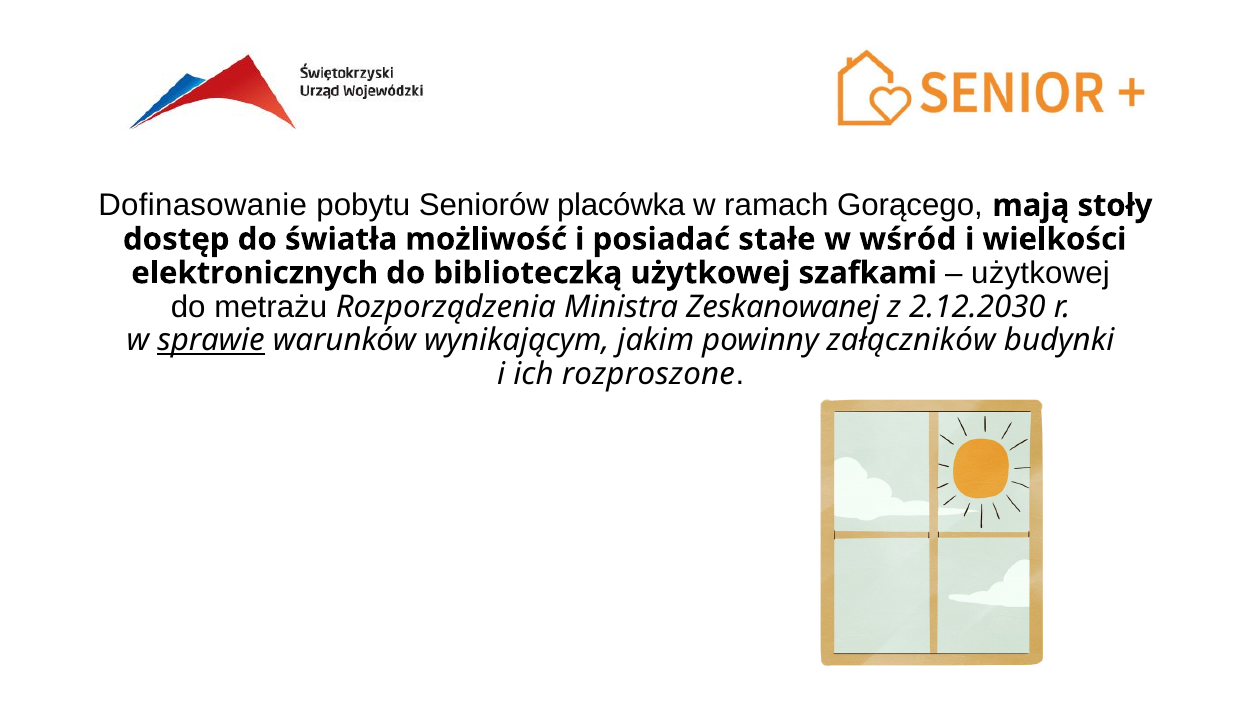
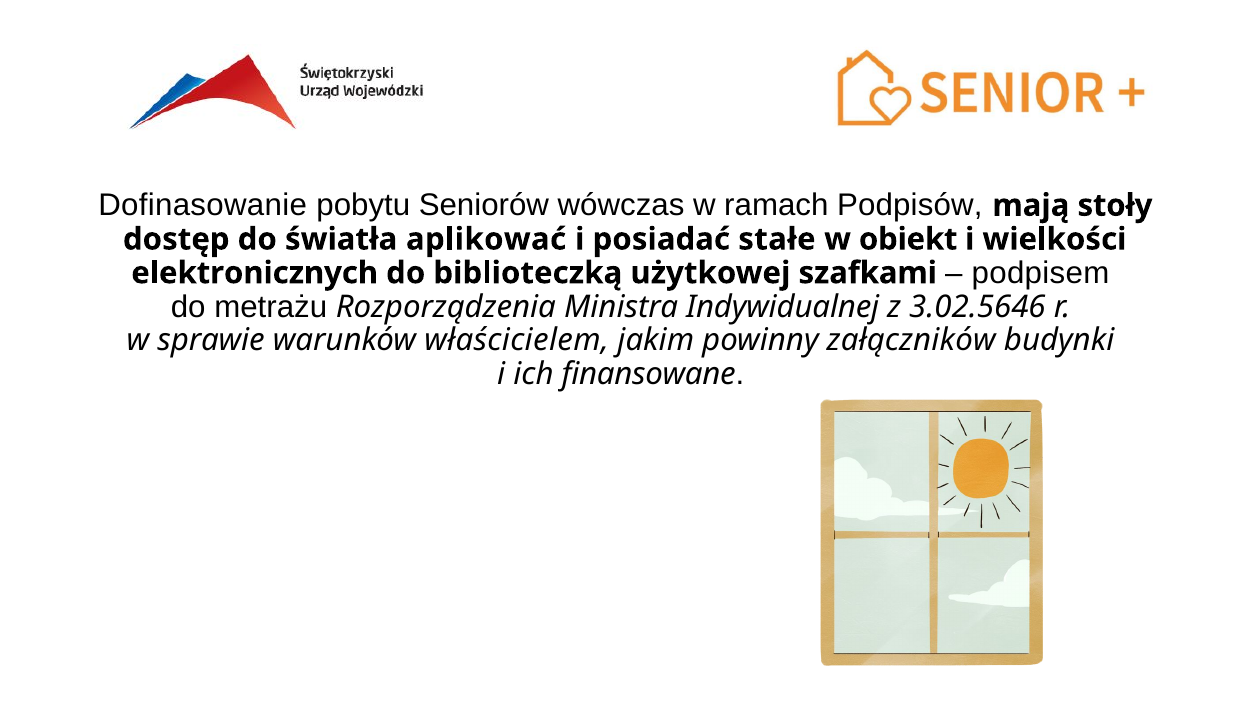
placówka: placówka -> wówczas (621, 206)
Gorącego: Gorącego -> Podpisów (910, 206)
możliwość: możliwość -> aplikować (486, 239)
wśród: wśród -> obiekt (908, 239)
użytkowej: użytkowej -> podpisem (1040, 273)
Zeskanowanej: Zeskanowanej -> Indywidualnej (783, 307)
2.12.2030: 2.12.2030 -> 3.02.5646 (977, 307)
sprawie underline: present -> none (211, 341)
wynikającym: wynikającym -> właścicielem (517, 341)
rozproszone: rozproszone -> finansowane (649, 374)
